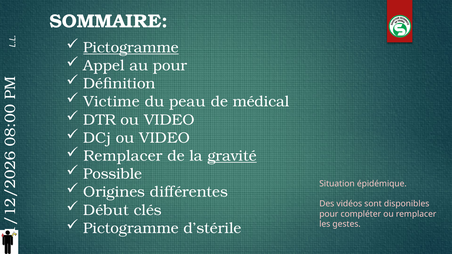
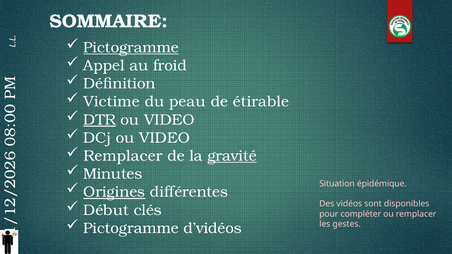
au pour: pour -> froid (170, 66)
médical: médical -> étirable (261, 102)
DTR underline: none -> present (99, 120)
Possible: Possible -> Minutes (113, 174)
Origines underline: none -> present (114, 192)
d’stérile: d’stérile -> d’vidéos (213, 228)
